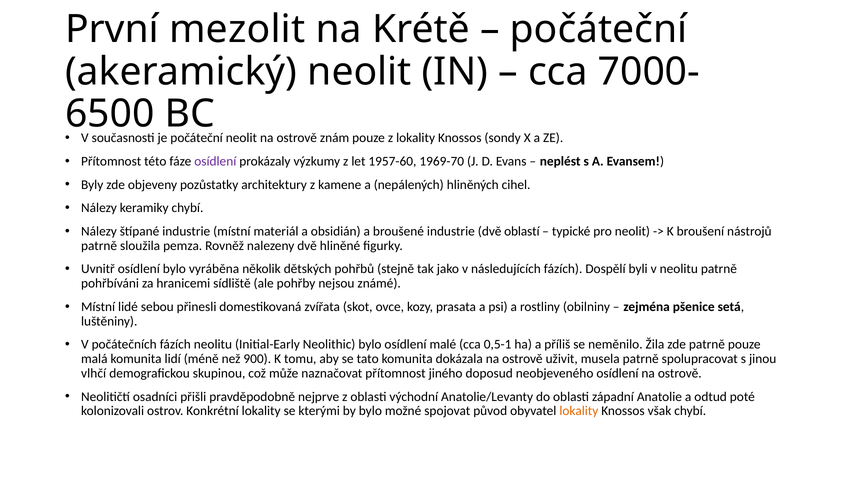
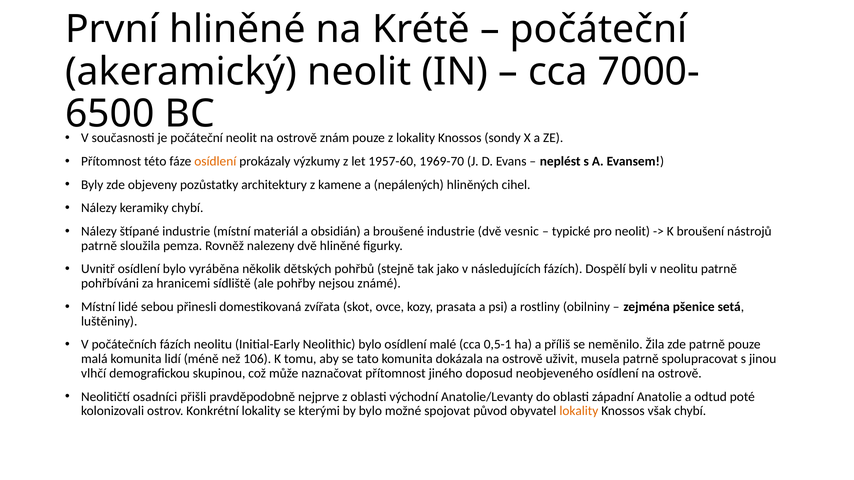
První mezolit: mezolit -> hliněné (237, 29)
osídlení colour: purple -> orange (215, 162)
oblastí: oblastí -> vesnic (522, 231)
900: 900 -> 106 (257, 359)
